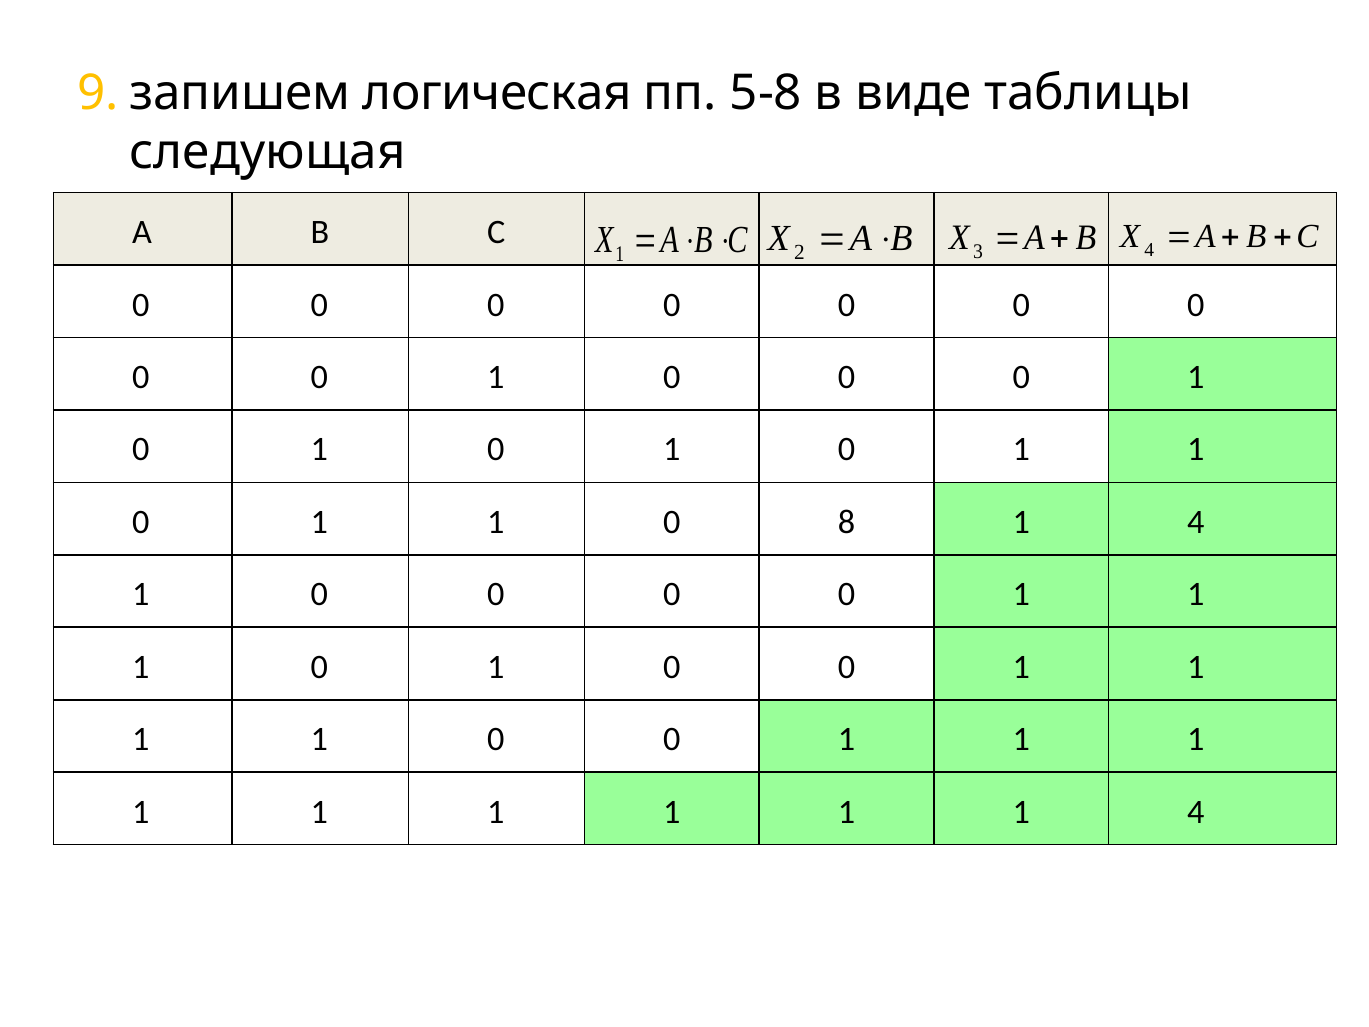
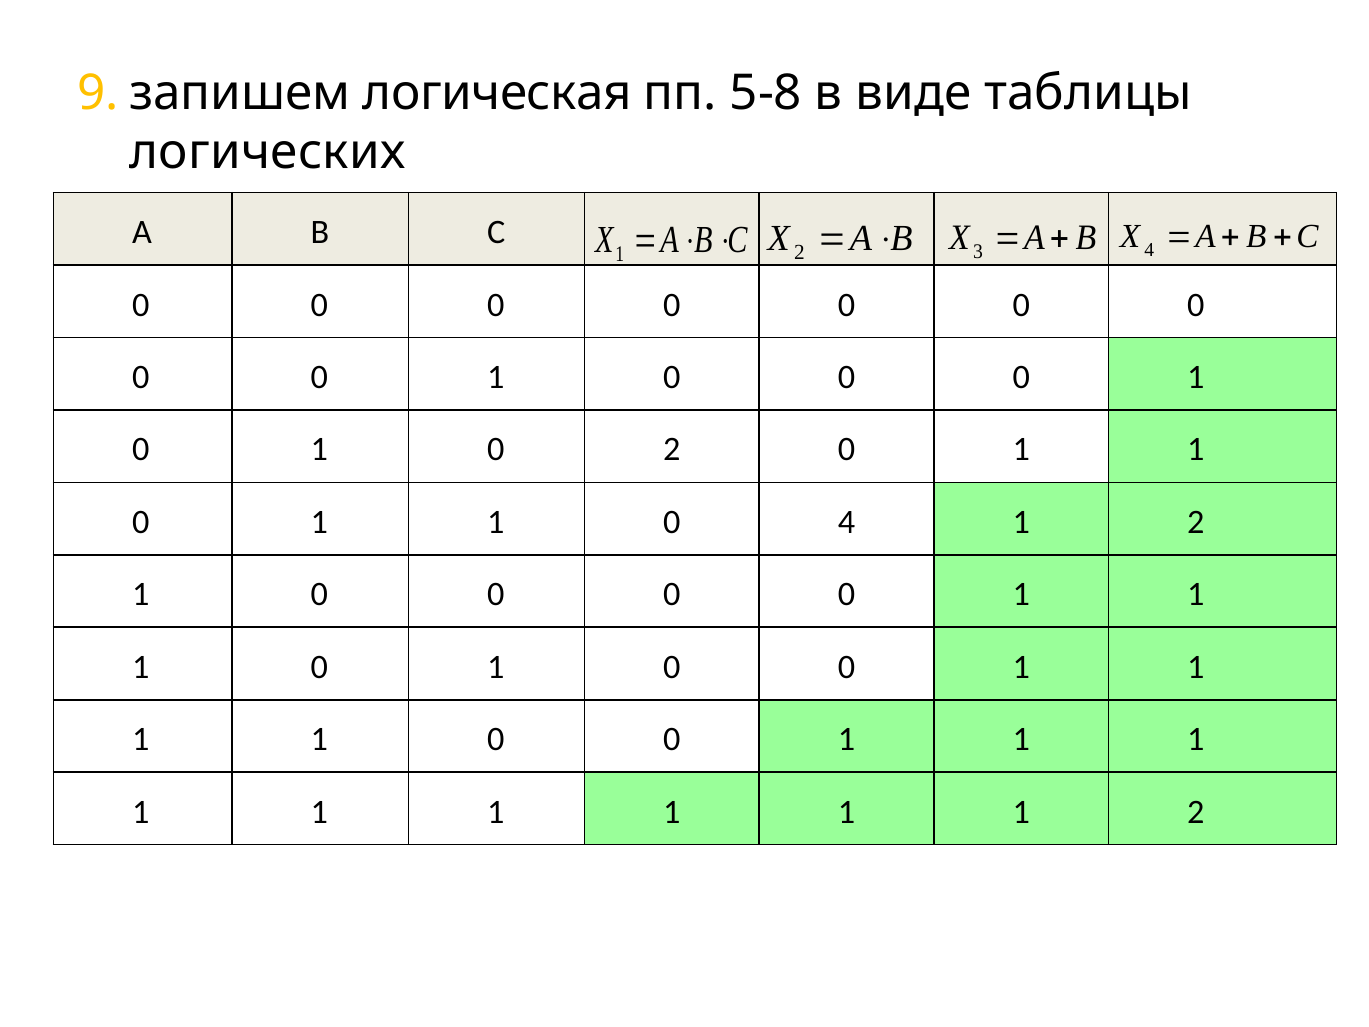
следующая: следующая -> логических (267, 153)
1: 1 -> 2 (672, 450)
0 8: 8 -> 4 (846, 522)
4: 4 -> 2 (1196, 522)
1 1 4: 4 -> 2 (1196, 812)
